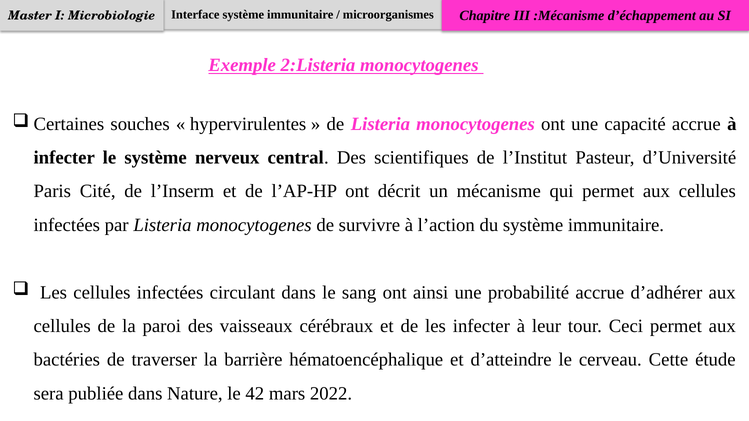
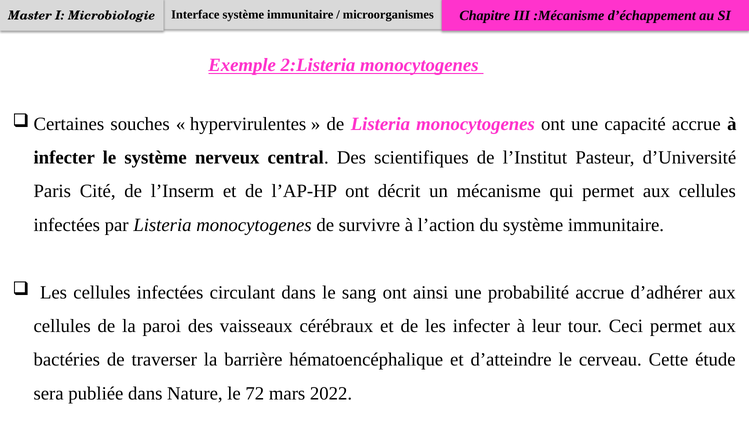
42: 42 -> 72 (255, 394)
